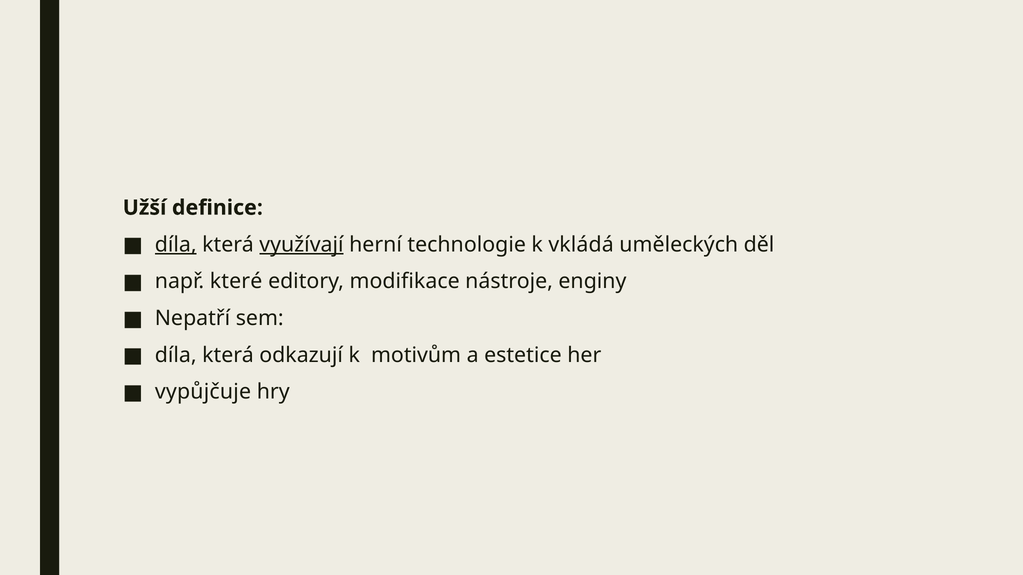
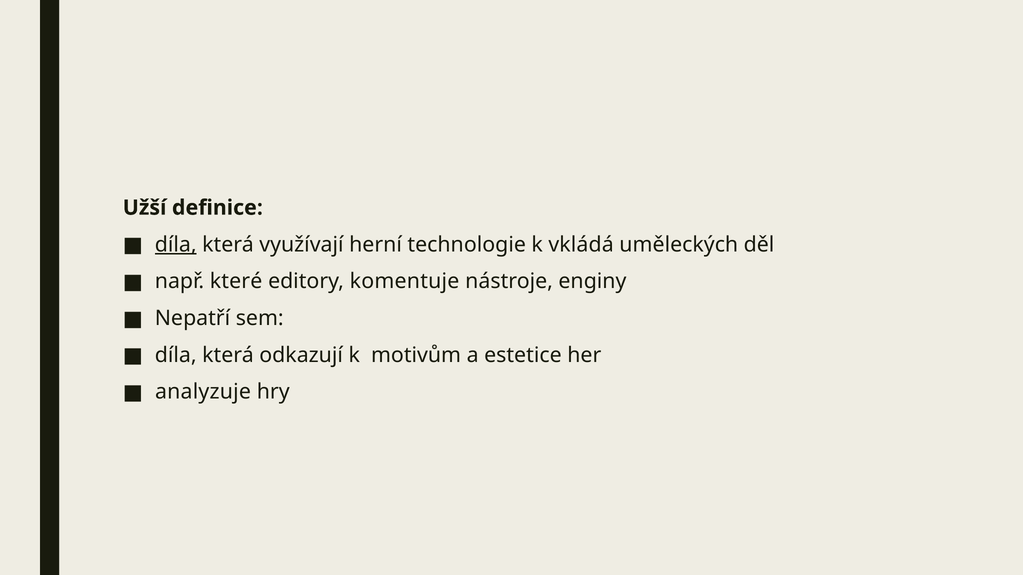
využívají underline: present -> none (301, 245)
modifikace: modifikace -> komentuje (405, 282)
vypůjčuje: vypůjčuje -> analyzuje (203, 392)
